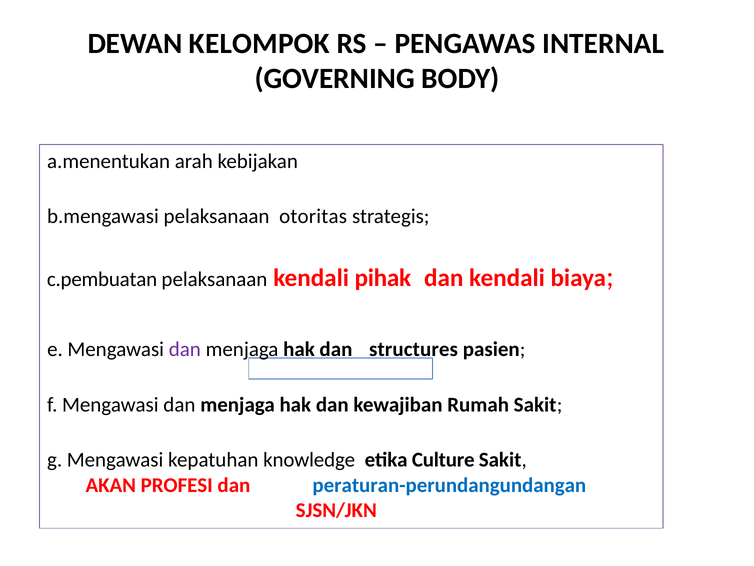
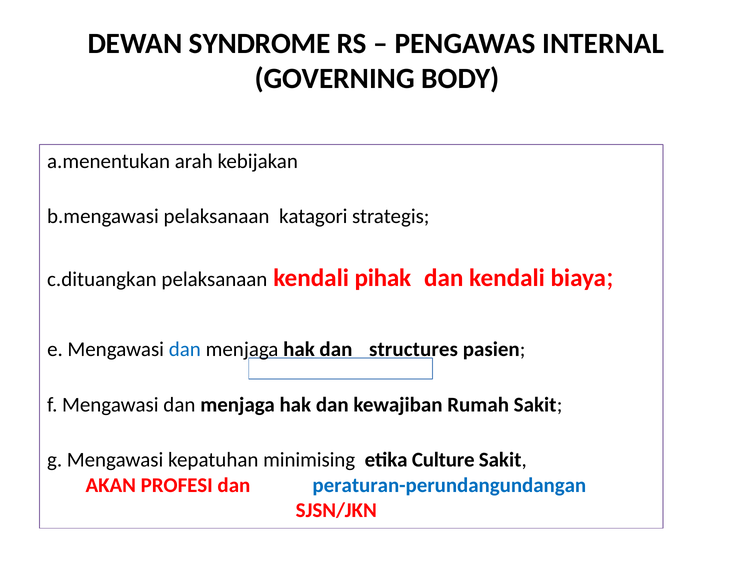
KELOMPOK: KELOMPOK -> SYNDROME (260, 43)
otoritas: otoritas -> katagori (313, 216)
c.pembuatan: c.pembuatan -> c.dituangkan (102, 279)
dan colour: purple -> blue (185, 349)
knowledge: knowledge -> minimising (309, 460)
